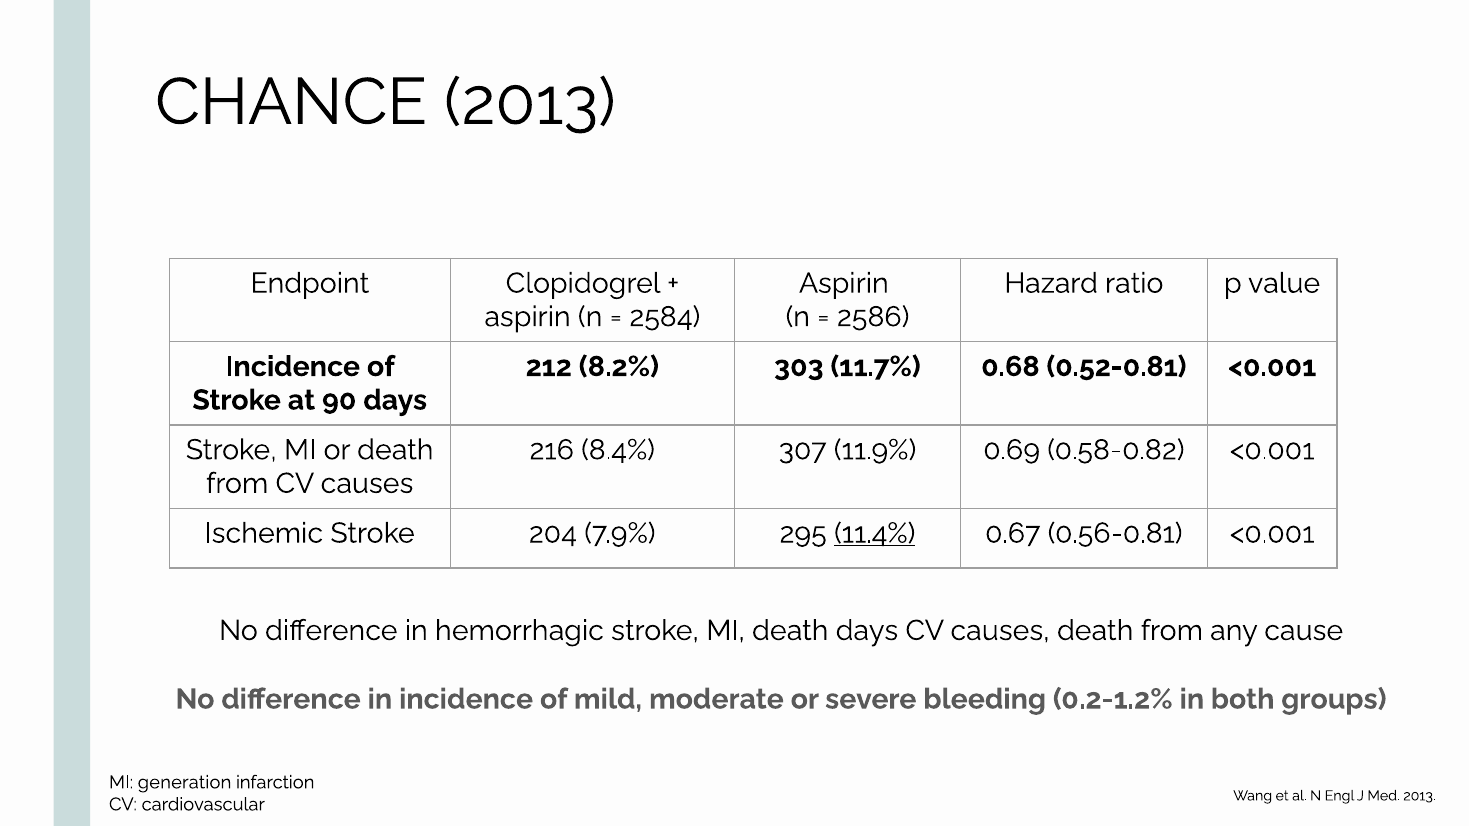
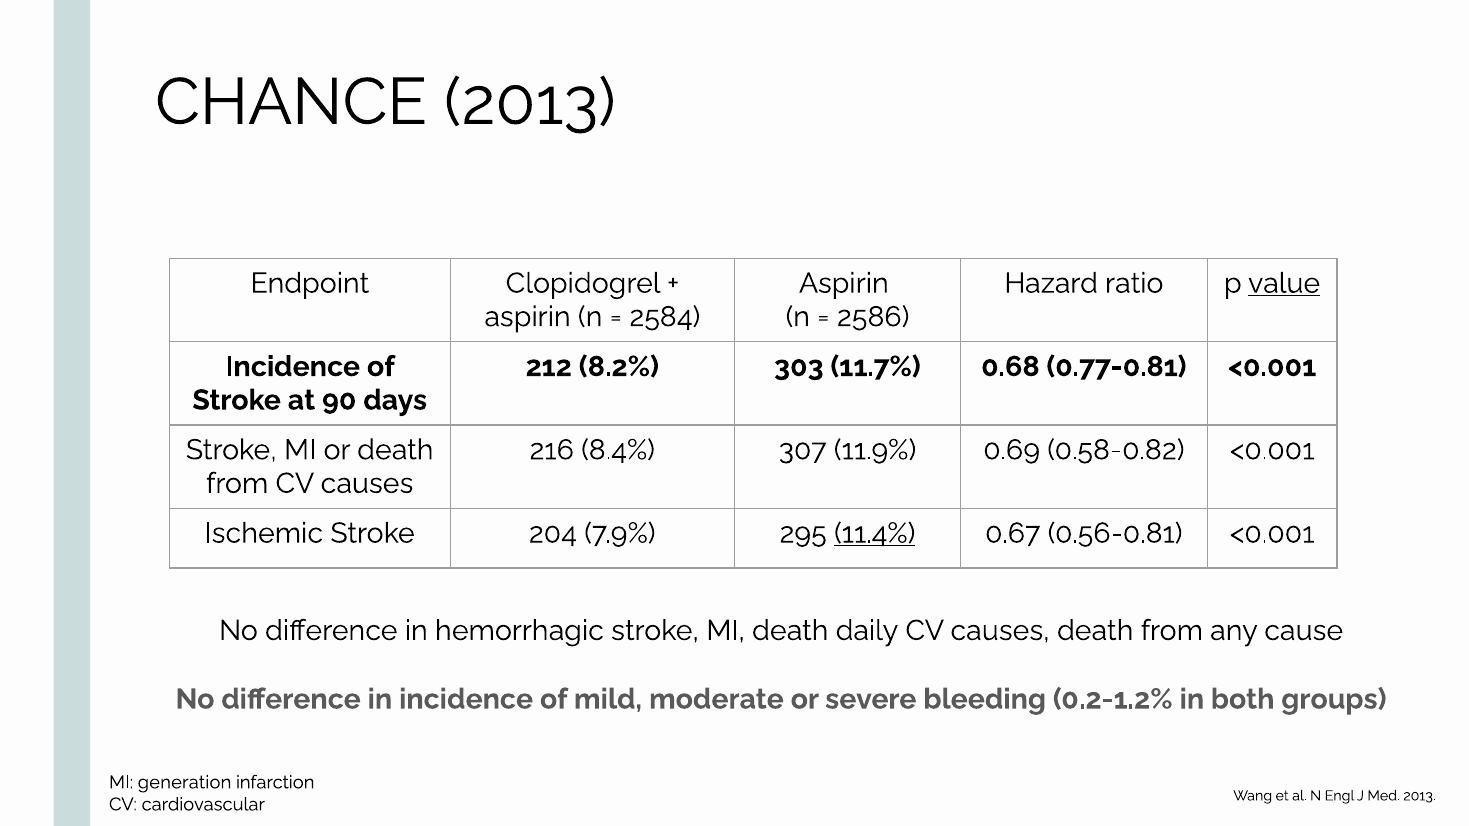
value underline: none -> present (1284, 283)
0.52-0.81: 0.52-0.81 -> 0.77-0.81 (1116, 367)
death days: days -> daily (867, 631)
